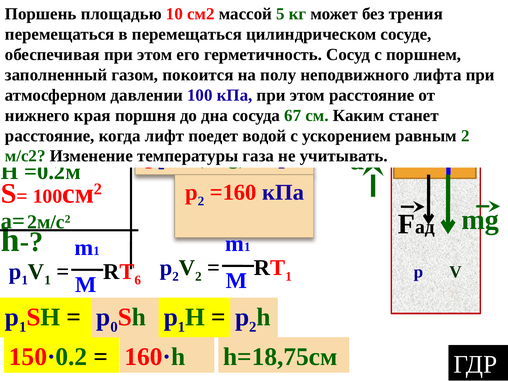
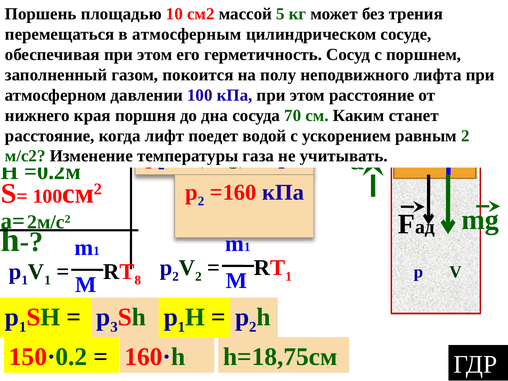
в перемещаться: перемещаться -> атмосферным (187, 34)
67: 67 -> 70 (293, 115)
6: 6 -> 8 (138, 280)
p 0: 0 -> 3 (114, 327)
